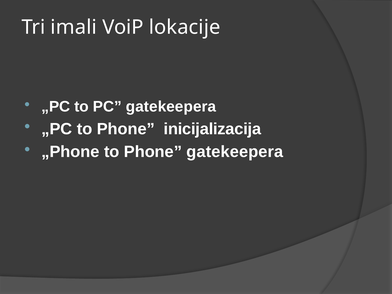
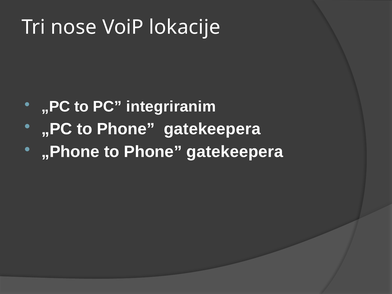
imali: imali -> nose (74, 27)
PC gatekeepera: gatekeepera -> integriranim (171, 107)
„PC to Phone inicijalizacija: inicijalizacija -> gatekeepera (212, 129)
